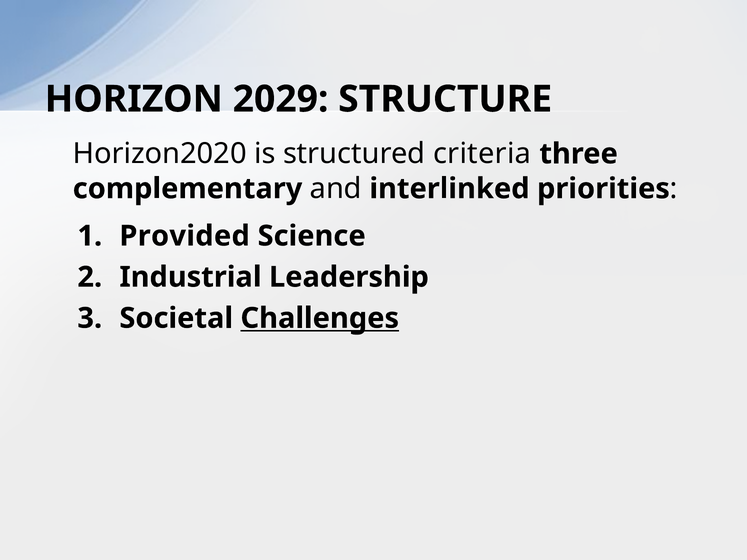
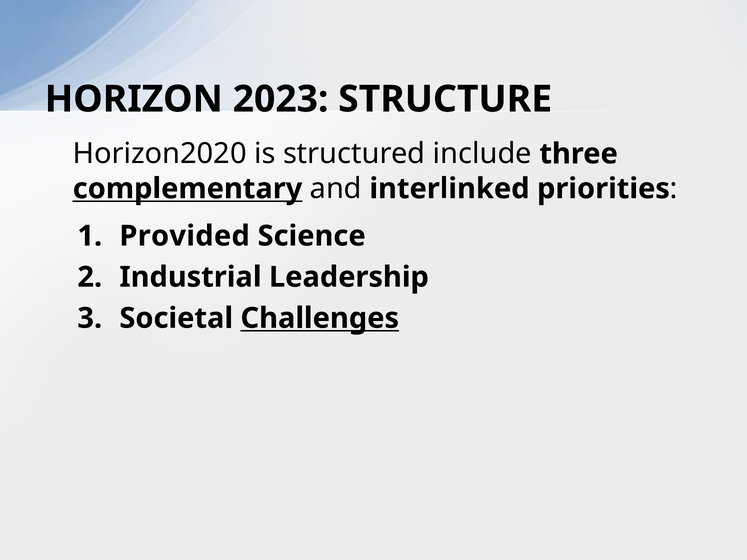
2029: 2029 -> 2023 (281, 99)
criteria: criteria -> include (482, 154)
complementary underline: none -> present (188, 189)
